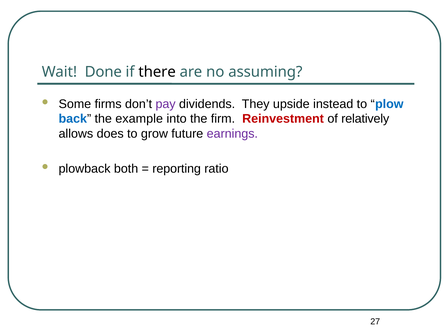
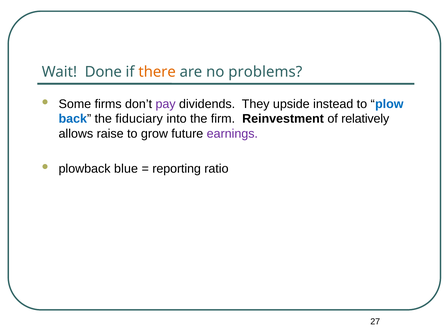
there colour: black -> orange (157, 72)
assuming: assuming -> problems (265, 72)
example: example -> fiduciary (139, 119)
Reinvestment colour: red -> black (283, 119)
does: does -> raise (110, 134)
both: both -> blue (126, 169)
